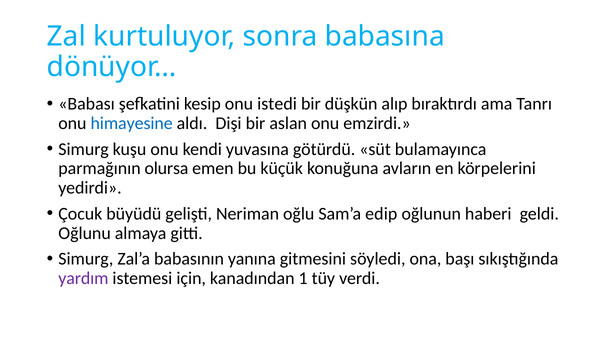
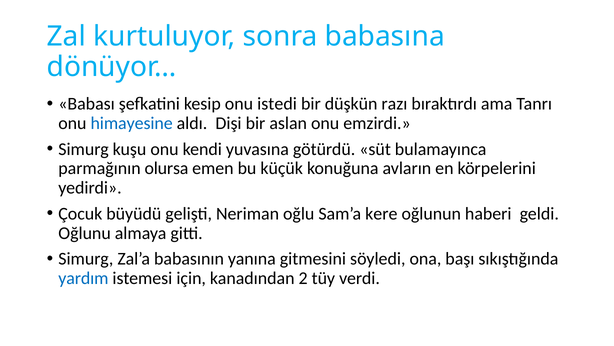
alıp: alıp -> razı (394, 104)
edip: edip -> kere (381, 213)
yardım colour: purple -> blue (83, 278)
1: 1 -> 2 (303, 278)
